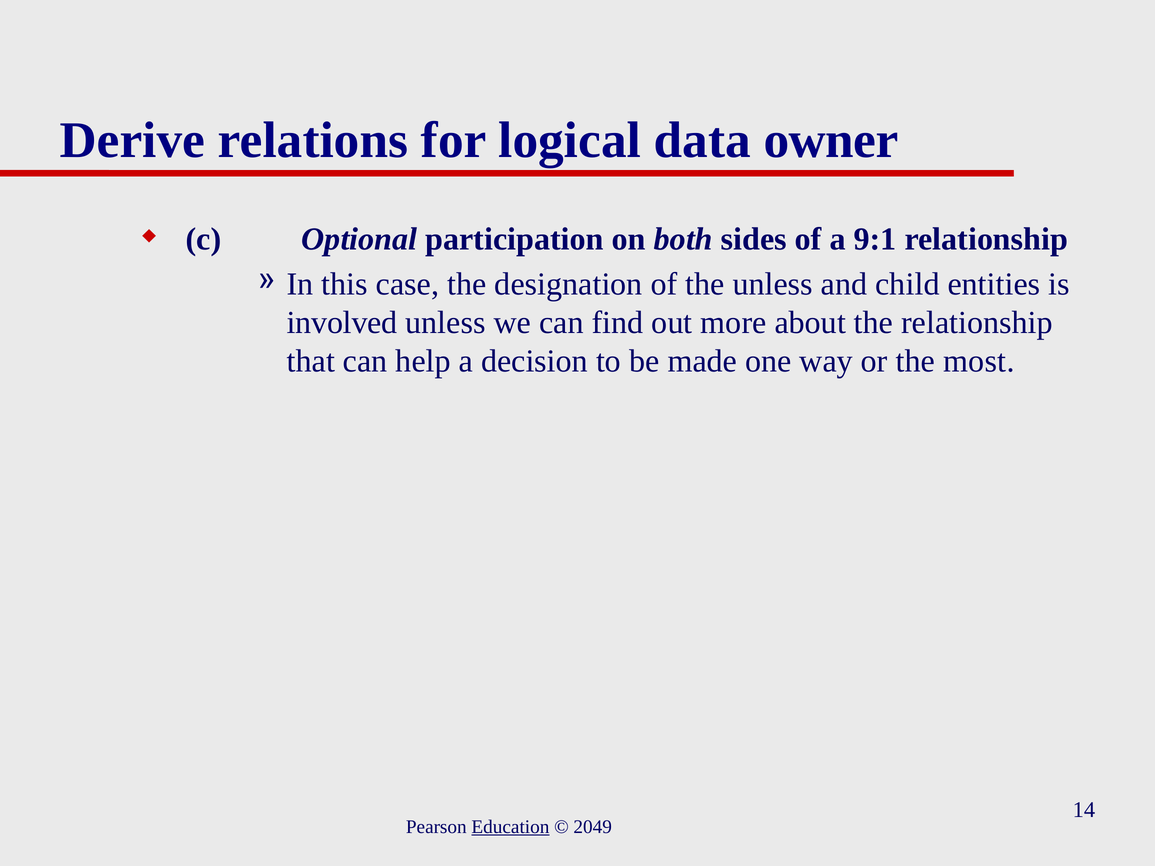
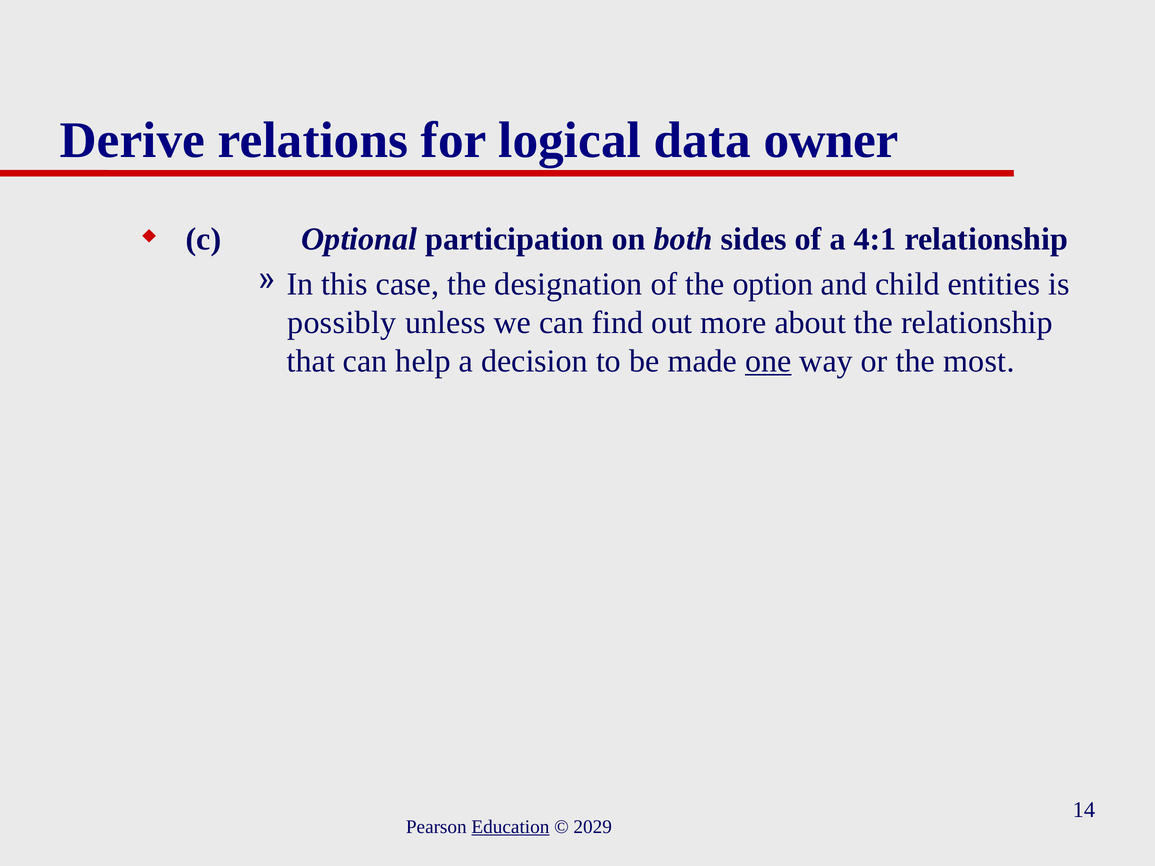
9:1: 9:1 -> 4:1 (875, 239)
the unless: unless -> option (773, 284)
involved: involved -> possibly (342, 323)
one underline: none -> present (768, 361)
2049: 2049 -> 2029 (593, 827)
